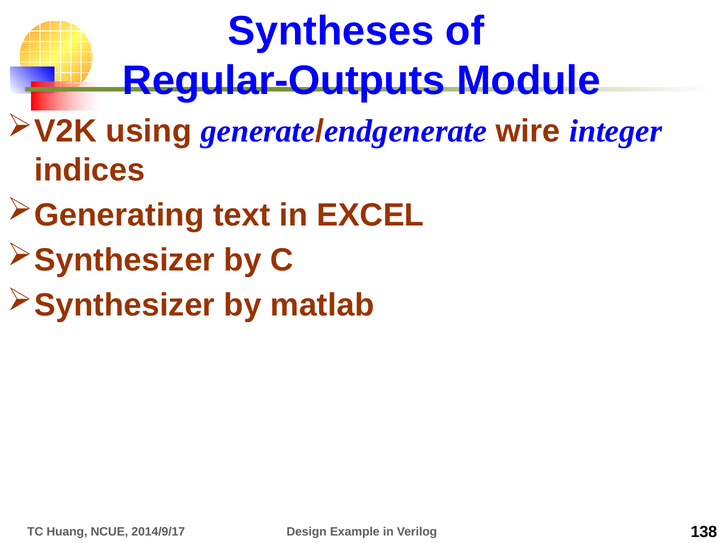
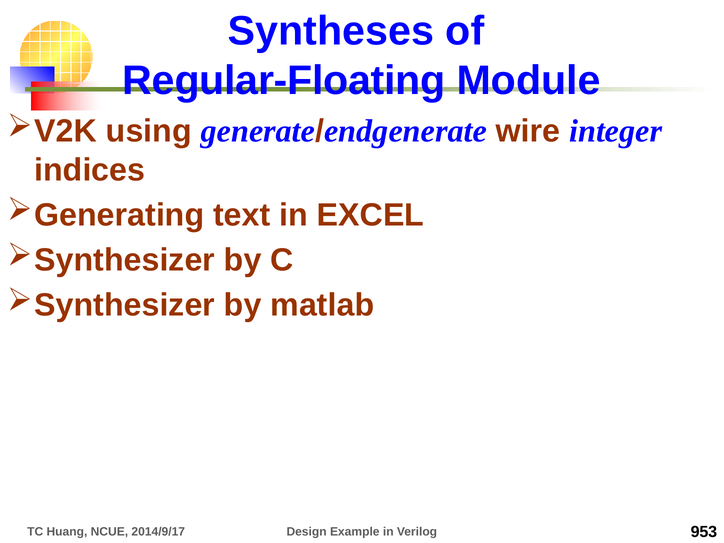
Regular-Outputs: Regular-Outputs -> Regular-Floating (284, 81)
138: 138 -> 953 (704, 532)
